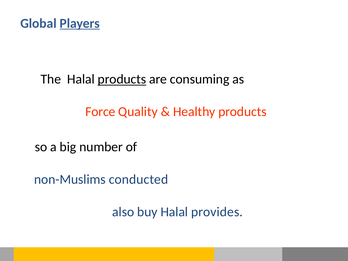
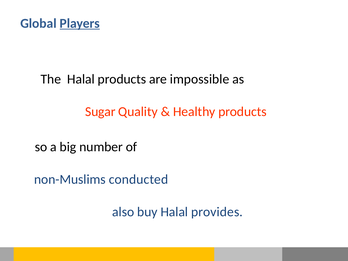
products underline: present -> none (122, 79)
consuming: consuming -> impossible (200, 79)
Force: Force -> Sugar (100, 112)
